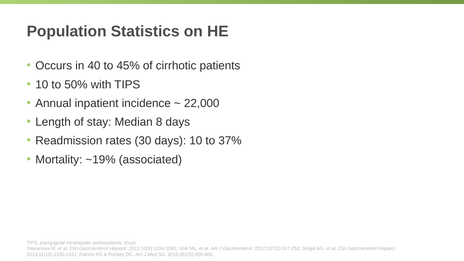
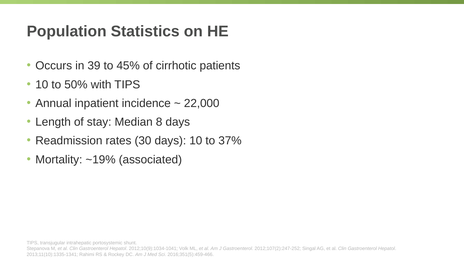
40: 40 -> 39 (94, 66)
